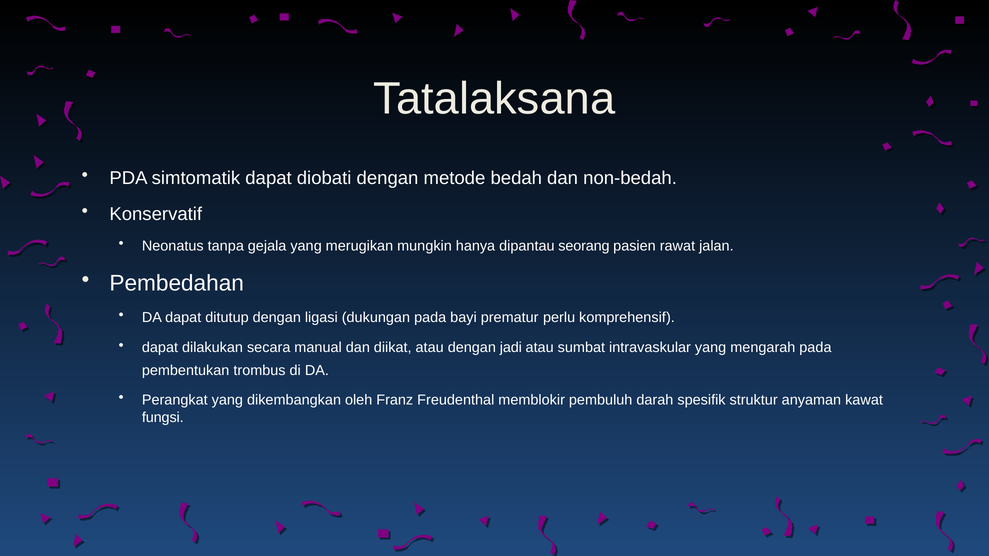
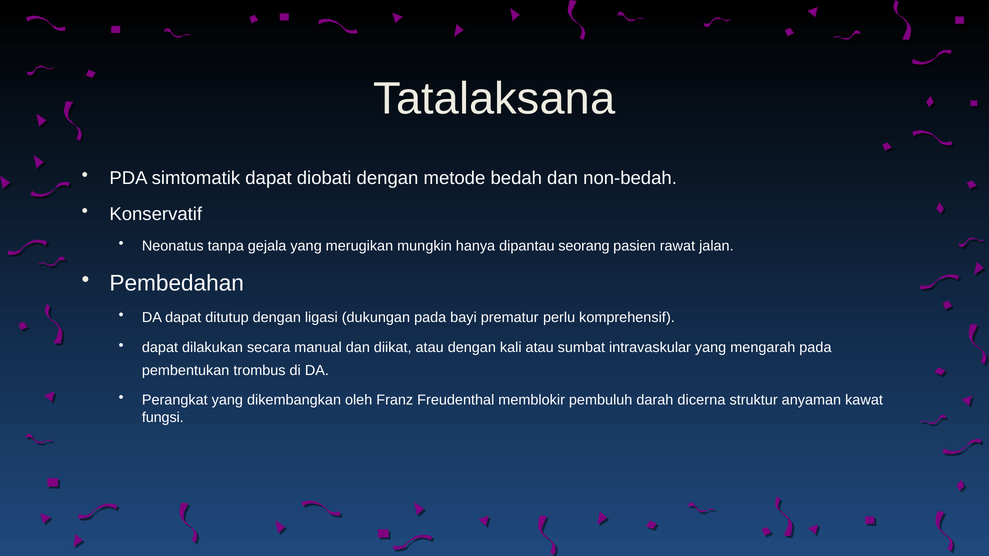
jadi: jadi -> kali (511, 348)
spesifik: spesifik -> dicerna (701, 400)
